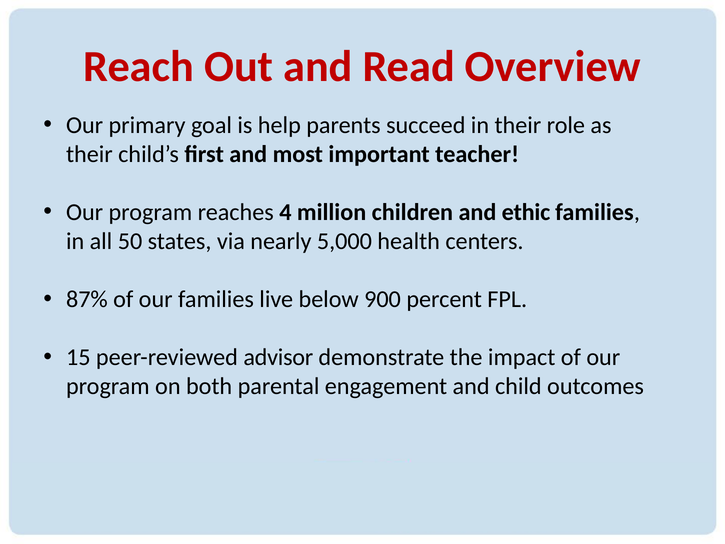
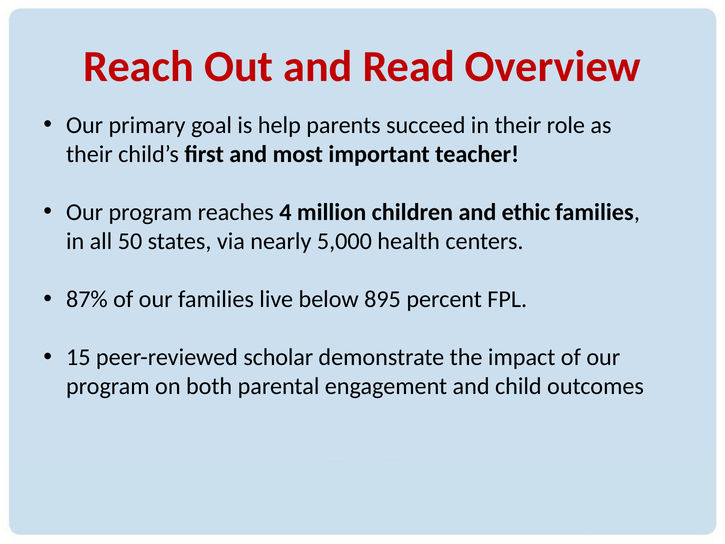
900: 900 -> 895 (382, 299)
advisor: advisor -> scholar (278, 357)
